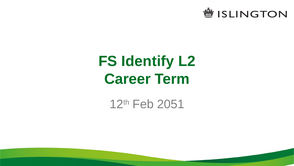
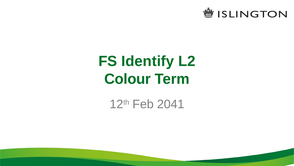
Career: Career -> Colour (128, 79)
2051: 2051 -> 2041 (171, 104)
